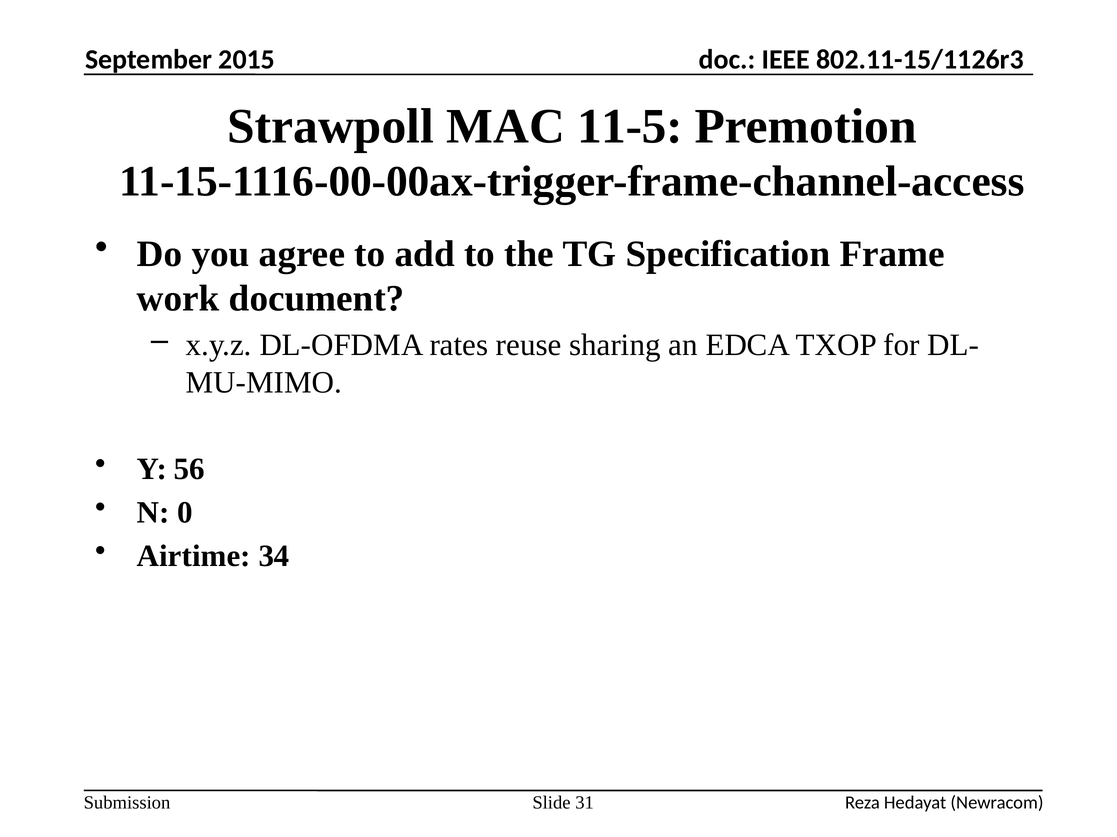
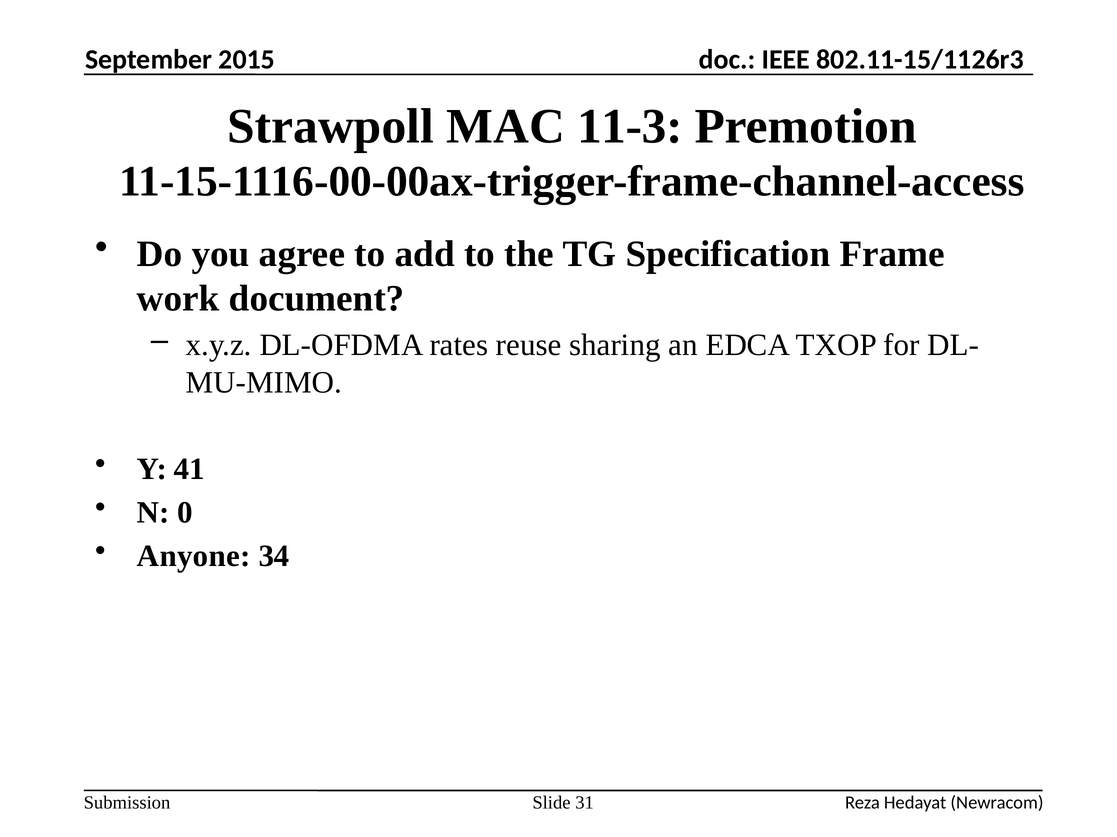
11-5: 11-5 -> 11-3 (630, 126)
56: 56 -> 41 (189, 470)
Airtime: Airtime -> Anyone (194, 556)
